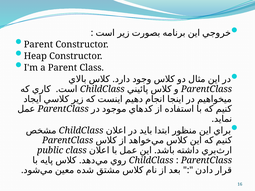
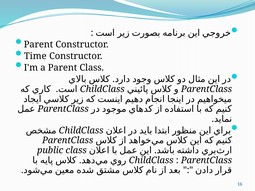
Heap: Heap -> Time (35, 56)
